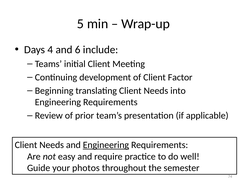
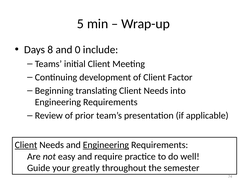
4: 4 -> 8 (50, 50)
6: 6 -> 0 (78, 50)
Client underline: none -> present (26, 145)
photos: photos -> greatly (86, 168)
